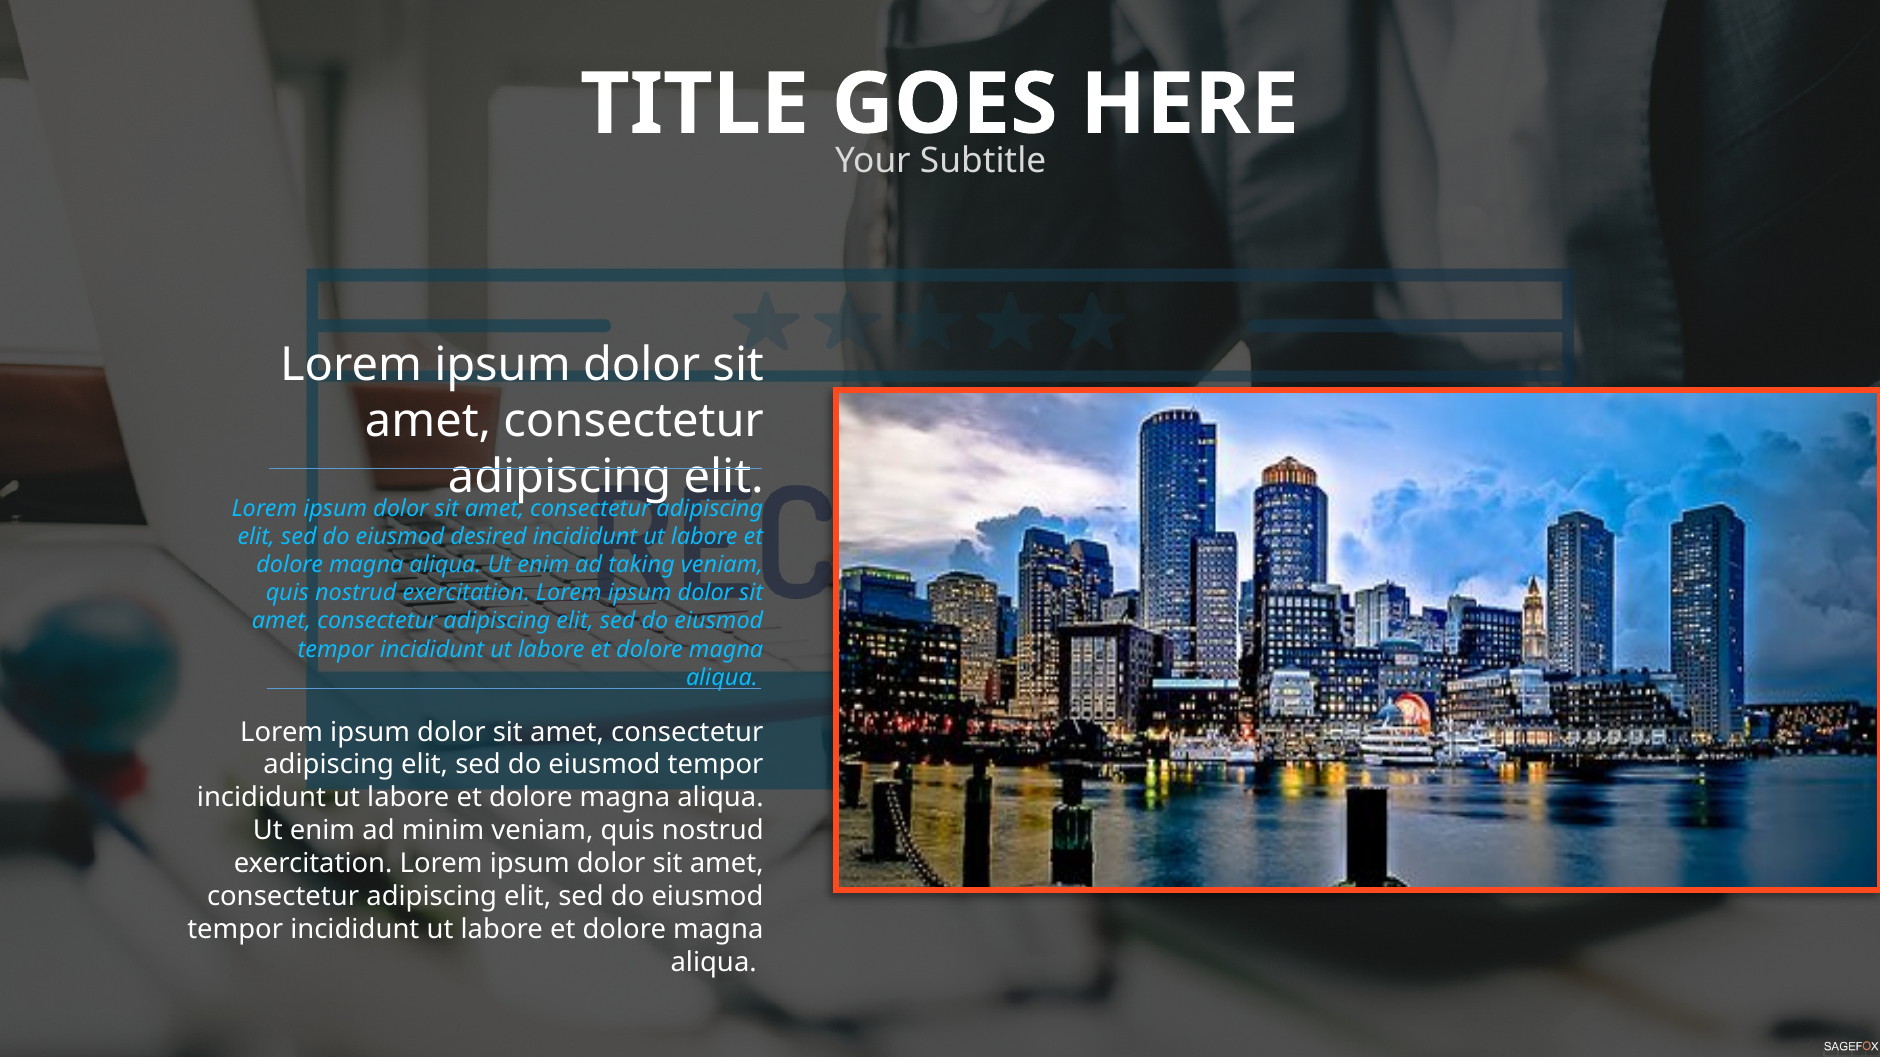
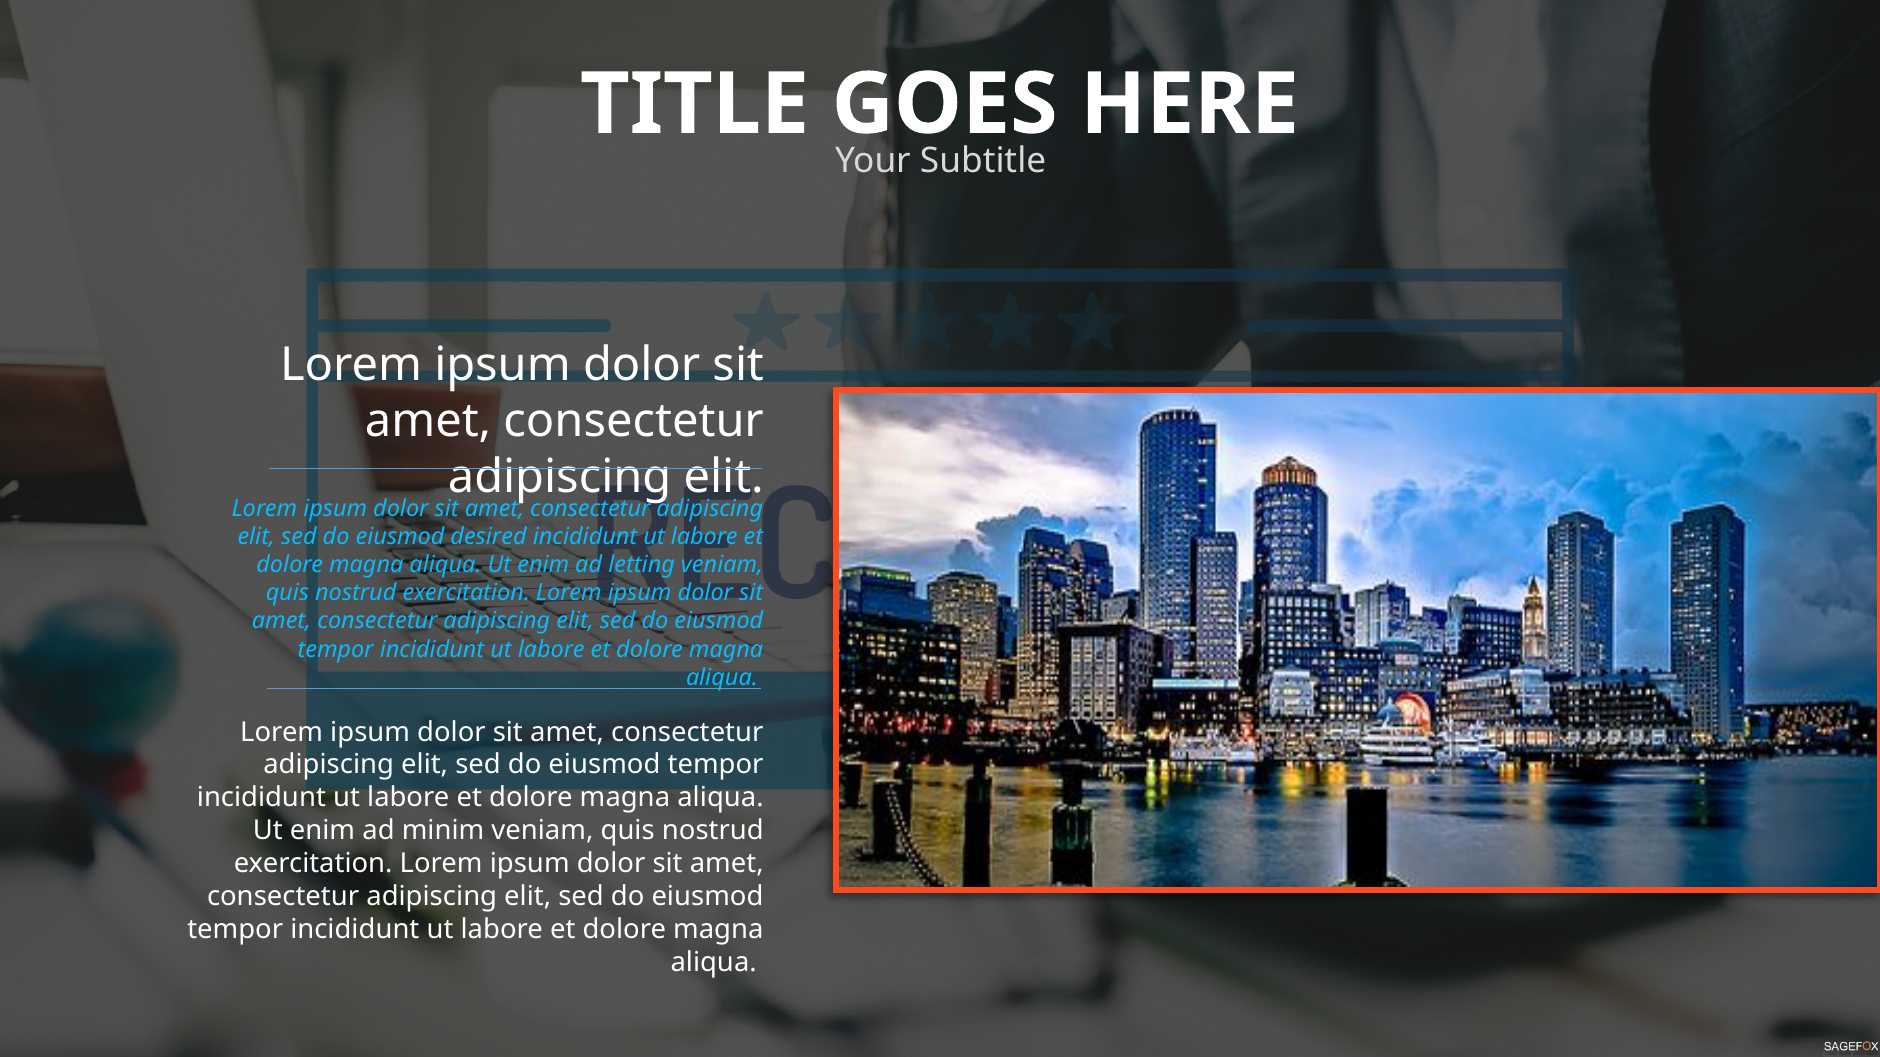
taking: taking -> letting (642, 565)
